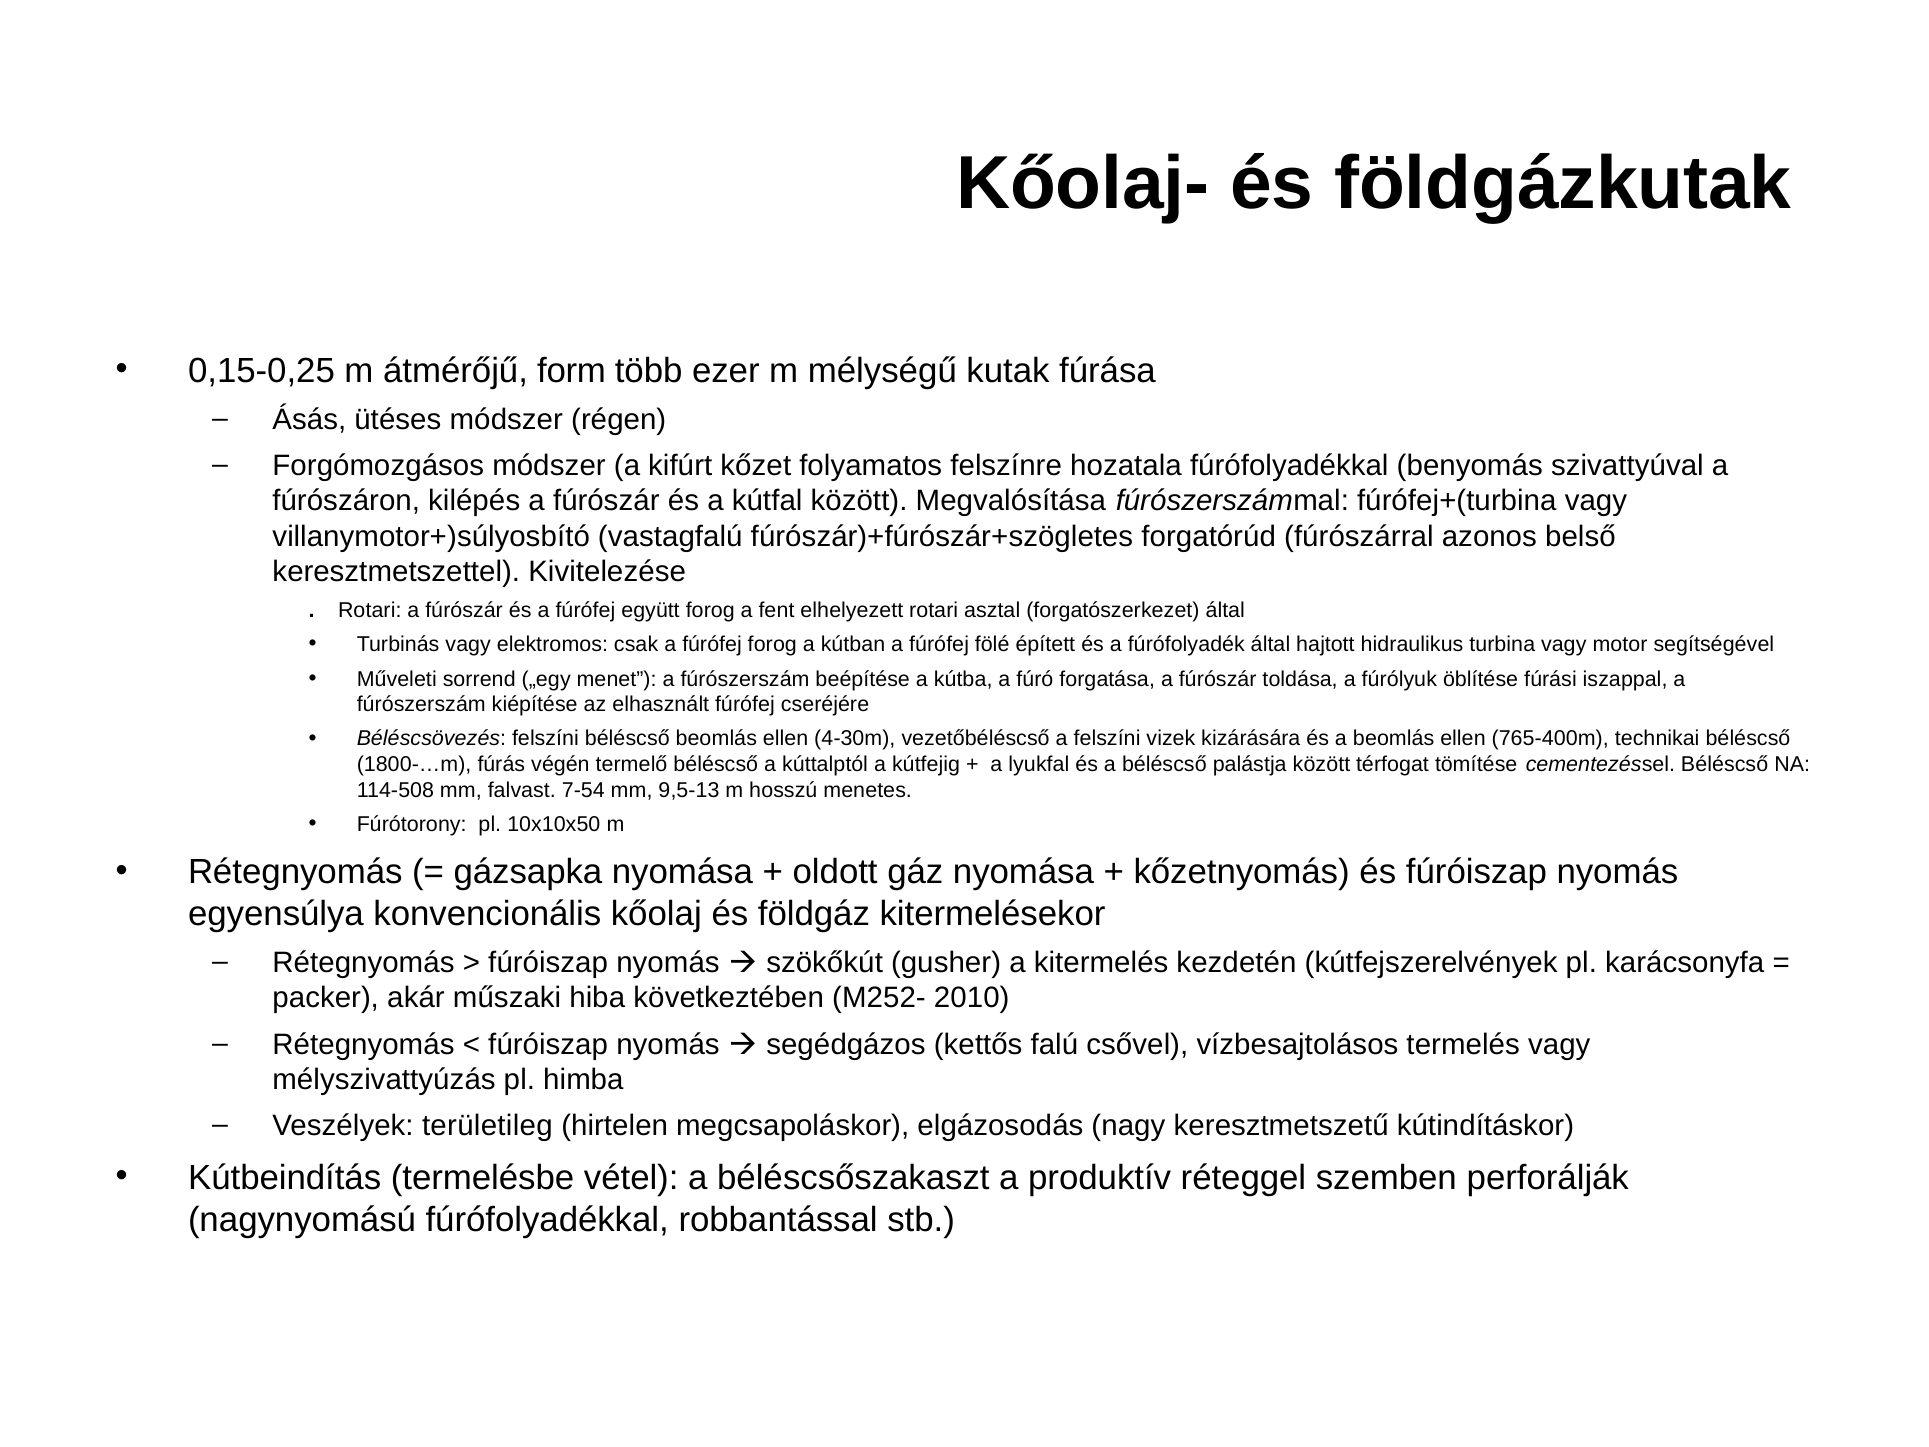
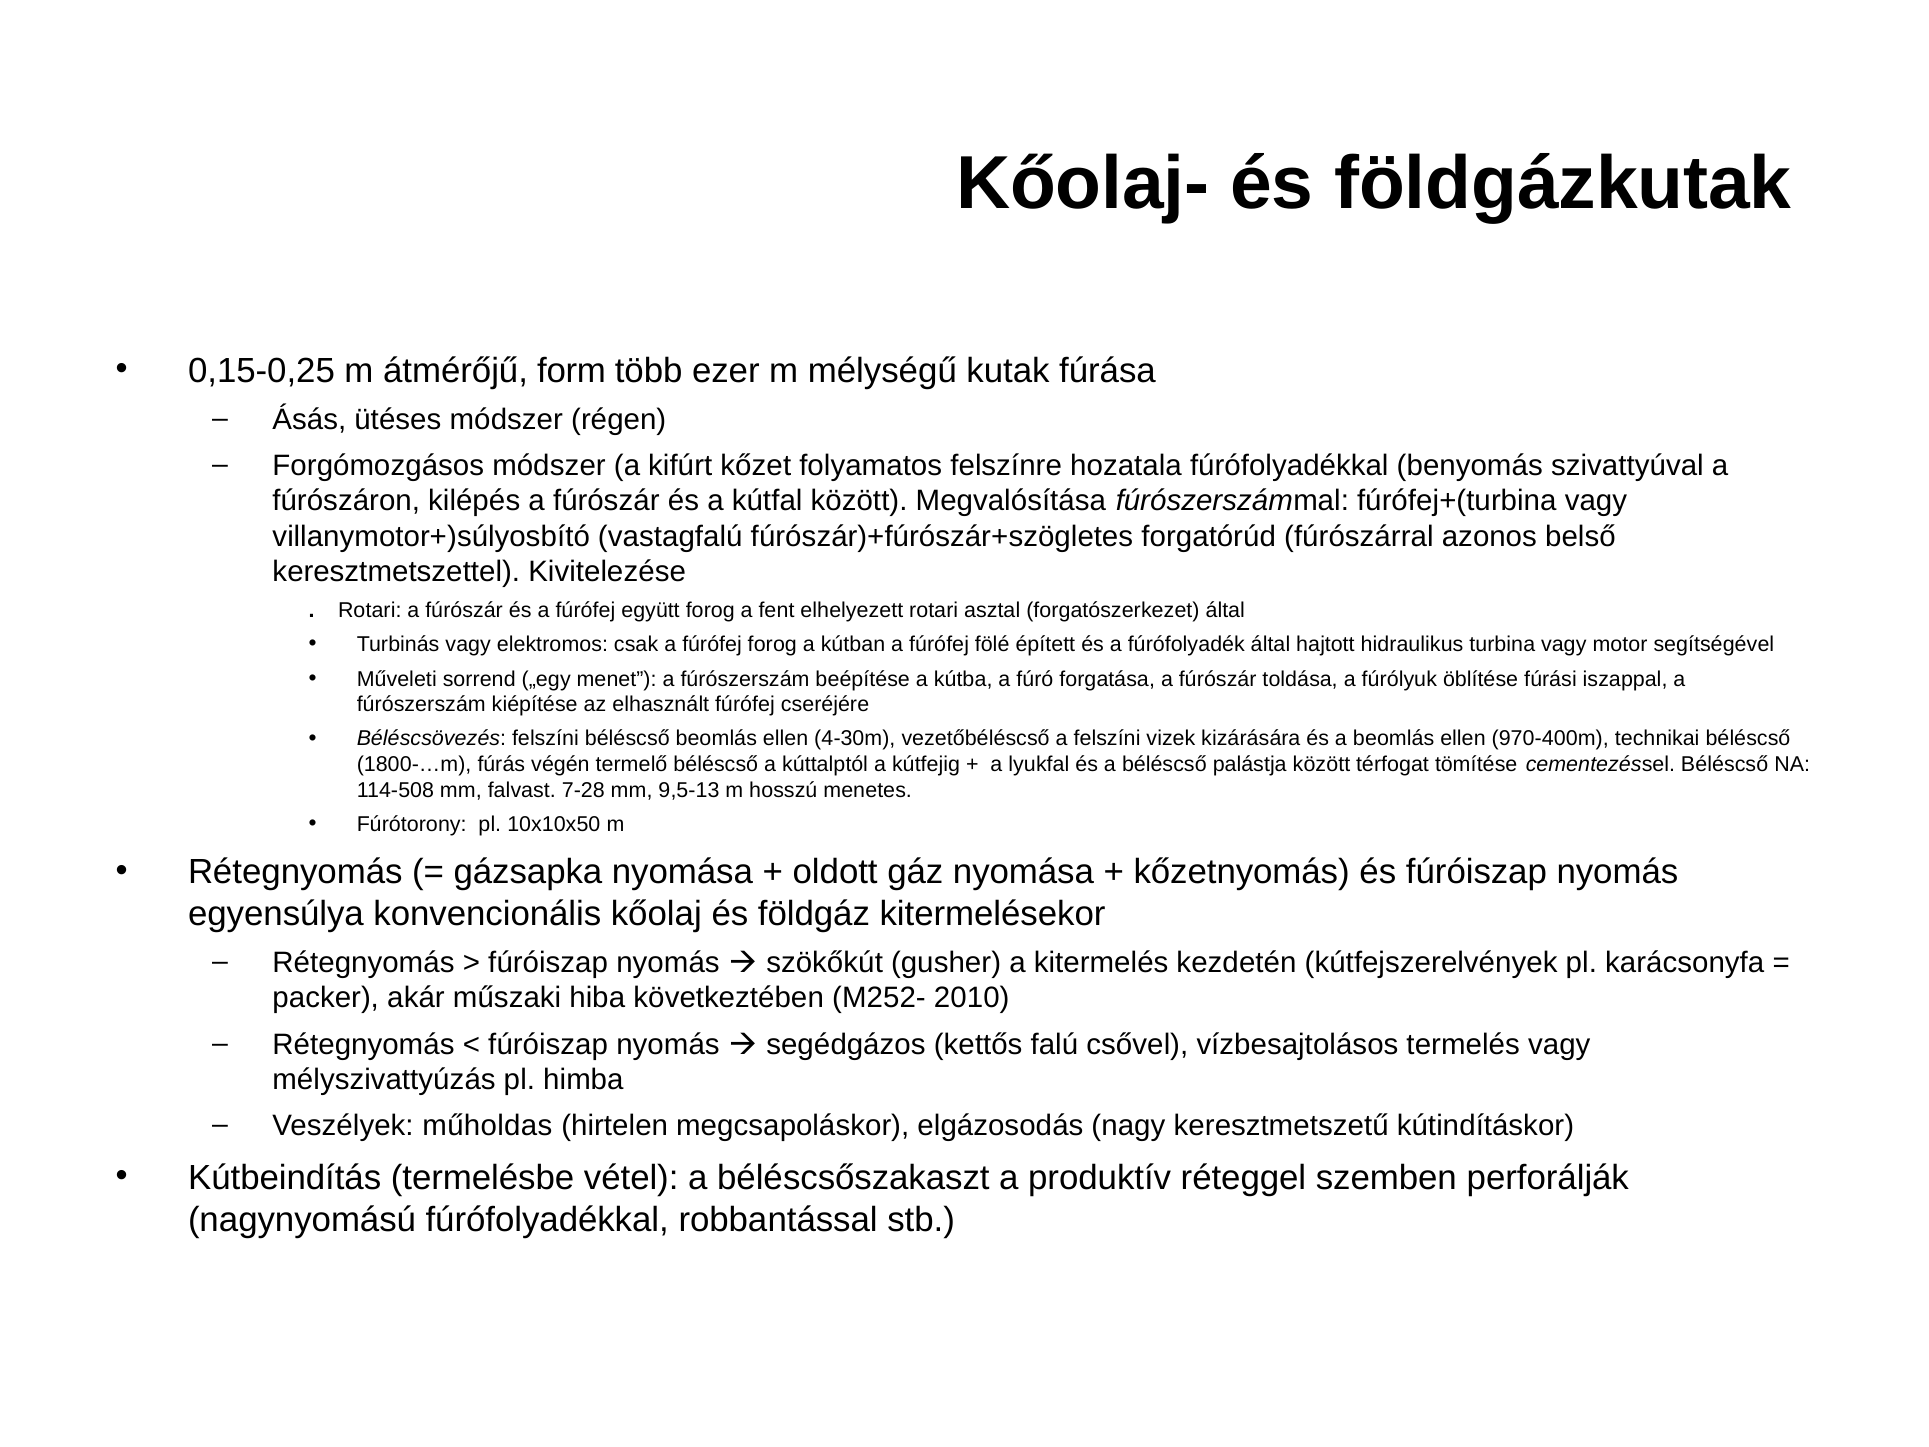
765-400m: 765-400m -> 970-400m (1550, 739)
7-54: 7-54 -> 7-28 (583, 790)
területileg: területileg -> műholdas (487, 1126)
